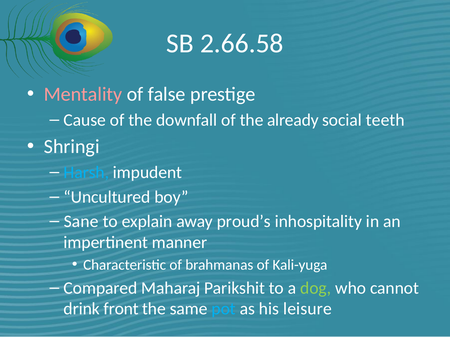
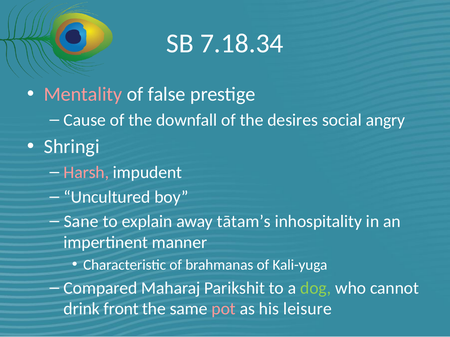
2.66.58: 2.66.58 -> 7.18.34 (242, 44)
already: already -> desires (293, 120)
teeth: teeth -> angry (385, 120)
Harsh colour: light blue -> pink (86, 173)
proud’s: proud’s -> tātam’s (244, 222)
pot colour: light blue -> pink (224, 309)
